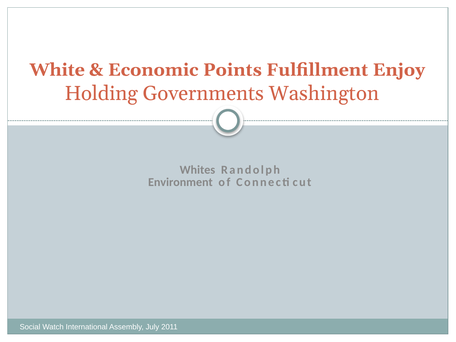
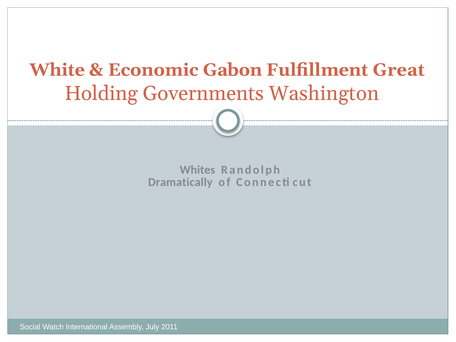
Points: Points -> Gabon (233, 70)
Enjoy: Enjoy -> Great (399, 70)
Environment: Environment -> Dramatically (180, 182)
